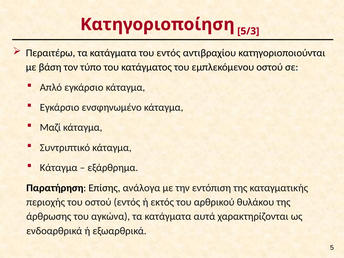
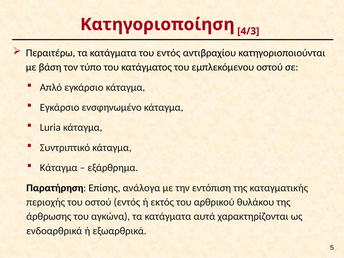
5/3: 5/3 -> 4/3 (248, 31)
Μαζί: Μαζί -> Luria (50, 127)
